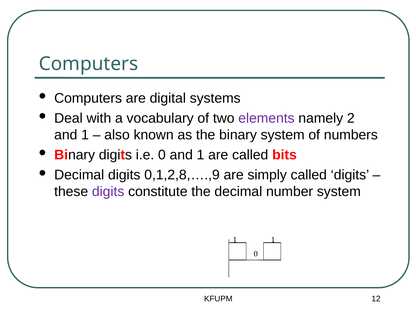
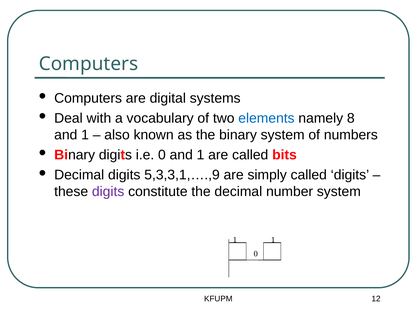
elements colour: purple -> blue (266, 118)
2: 2 -> 8 (351, 118)
0,1,2,8,….,9: 0,1,2,8,….,9 -> 5,3,3,1,….,9 (182, 175)
